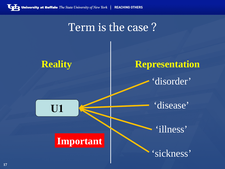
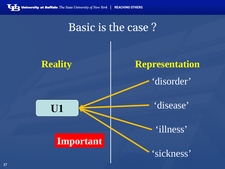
Term: Term -> Basic (82, 27)
